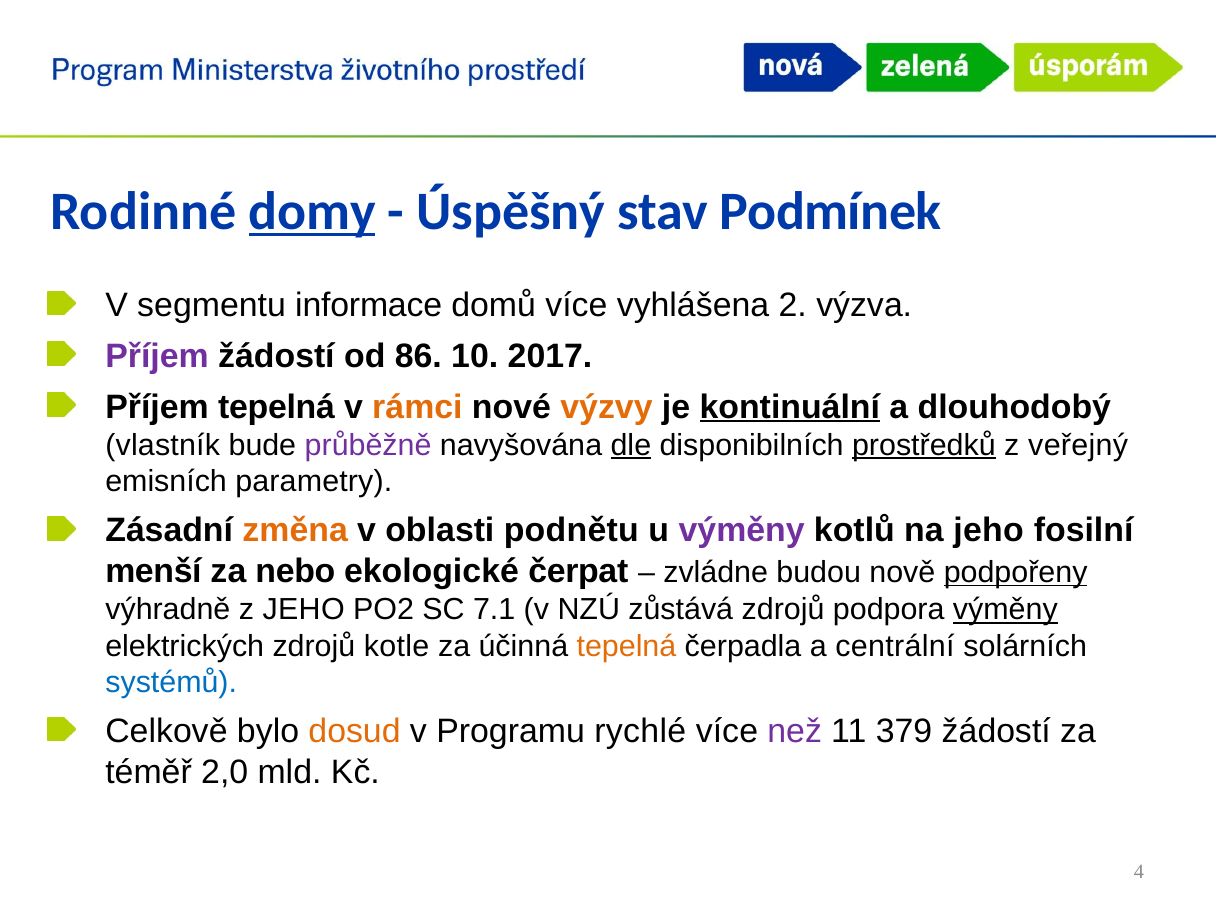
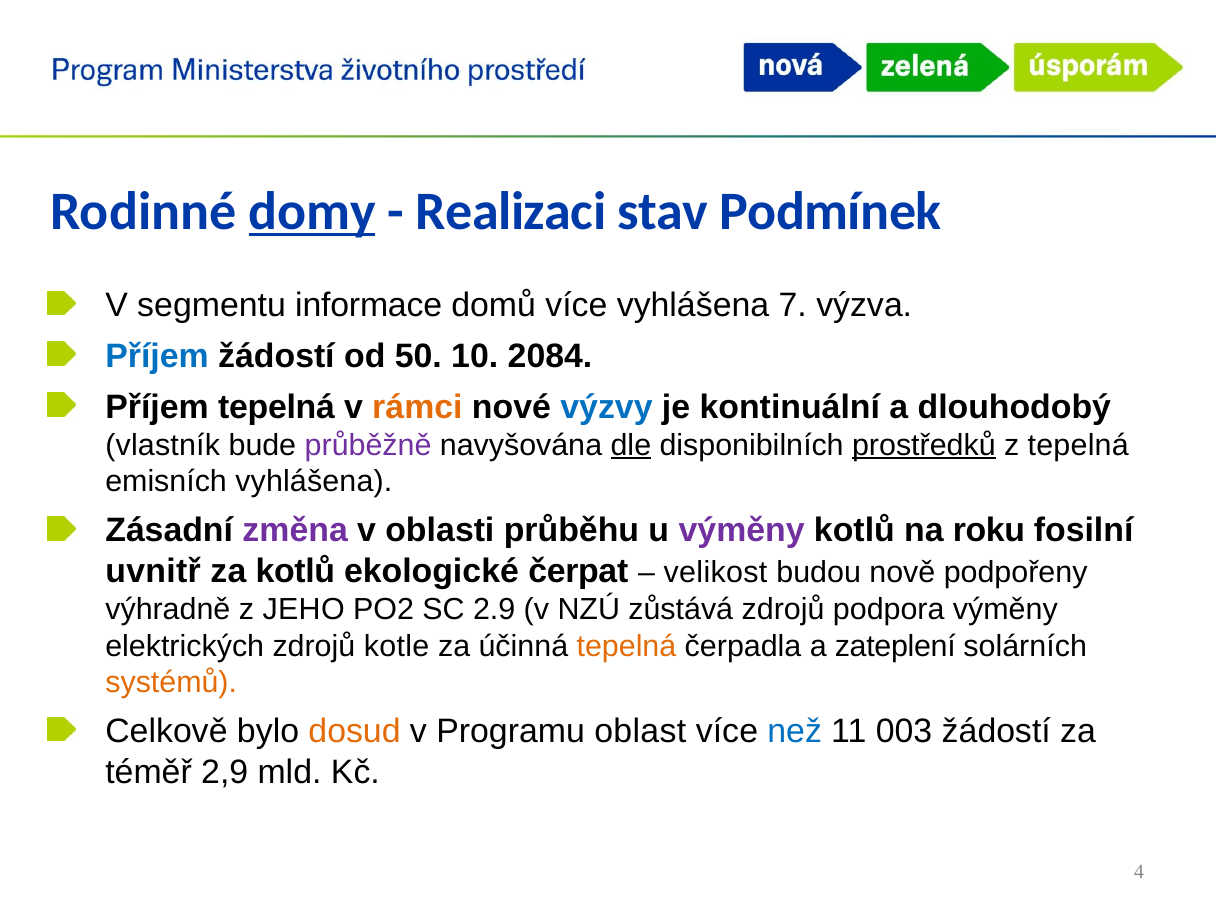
Úspěšný: Úspěšný -> Realizaci (511, 211)
2: 2 -> 7 (793, 305)
Příjem colour: purple -> blue (157, 356)
86: 86 -> 50 (418, 356)
2017: 2017 -> 2084 (550, 356)
výzvy colour: orange -> blue (607, 407)
kontinuální underline: present -> none (790, 407)
z veřejný: veřejný -> tepelná (1078, 445)
emisních parametry: parametry -> vyhlášena (314, 482)
změna colour: orange -> purple (295, 530)
podnětu: podnětu -> průběhu (571, 530)
na jeho: jeho -> roku (989, 530)
menší: menší -> uvnitř (153, 571)
za nebo: nebo -> kotlů (295, 571)
zvládne: zvládne -> velikost (715, 572)
podpořeny underline: present -> none (1016, 572)
7.1: 7.1 -> 2.9 (494, 609)
výměny underline: present -> none (1005, 609)
centrální: centrální -> zateplení (895, 646)
systémů colour: blue -> orange (171, 682)
rychlé: rychlé -> oblast (640, 731)
než colour: purple -> blue (795, 731)
379: 379 -> 003 (904, 731)
2,0: 2,0 -> 2,9 (225, 772)
